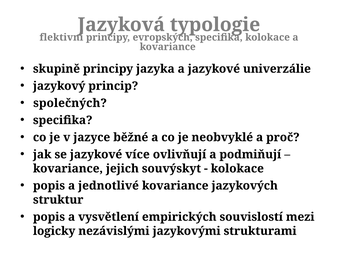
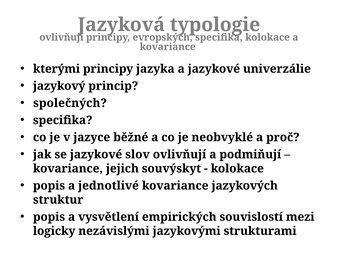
flektivní: flektivní -> ovlivňují (62, 37)
skupině: skupině -> kterými (56, 69)
více: více -> slov (137, 154)
